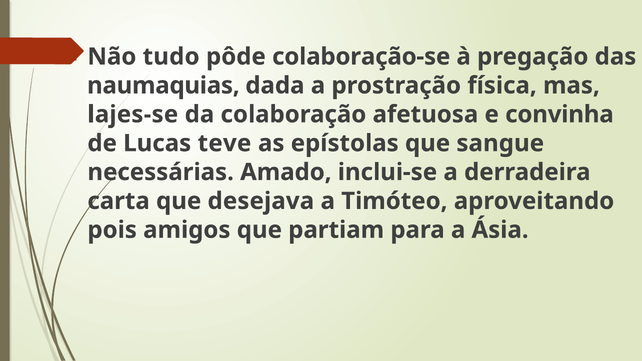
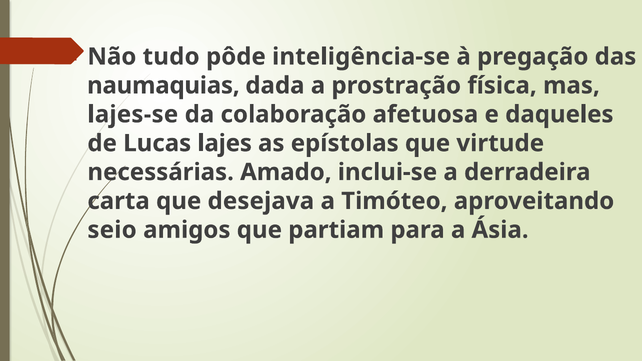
colaboração-se: colaboração-se -> inteligência-se (361, 57)
convinha: convinha -> daqueles (559, 114)
teve: teve -> lajes (225, 143)
sangue: sangue -> virtude (500, 143)
pois: pois -> seio (112, 230)
